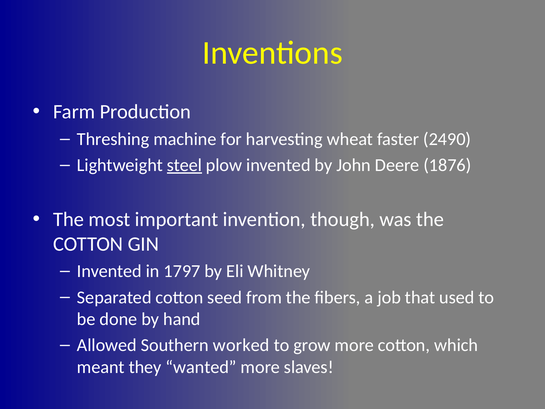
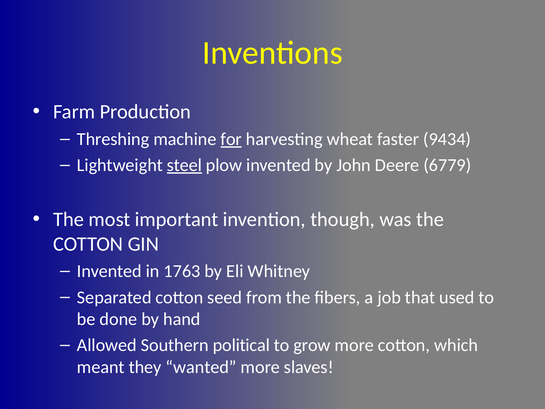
for underline: none -> present (231, 139)
2490: 2490 -> 9434 (447, 139)
1876: 1876 -> 6779 (447, 165)
1797: 1797 -> 1763 (182, 271)
worked: worked -> political (241, 345)
